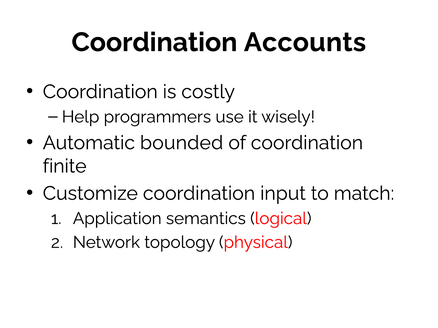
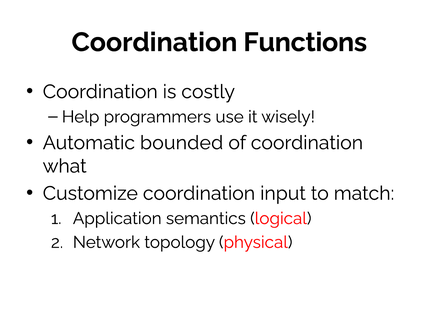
Accounts: Accounts -> Functions (305, 42)
finite: finite -> what (65, 166)
